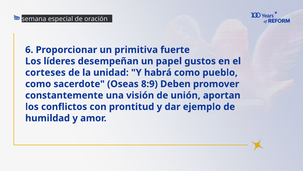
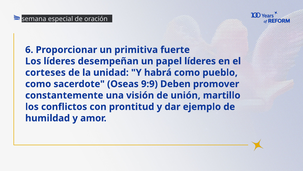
papel gustos: gustos -> líderes (200, 61)
8:9: 8:9 -> 9:9 (149, 84)
aportan: aportan -> martillo (222, 95)
